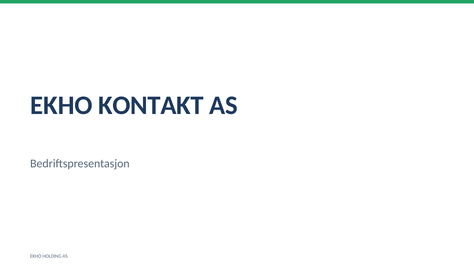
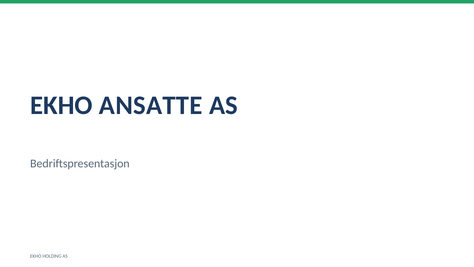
KONTAKT: KONTAKT -> ANSATTE (151, 105)
